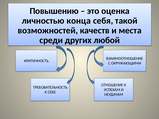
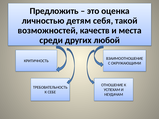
Повышению: Повышению -> Предложить (54, 11)
конца: конца -> детям (79, 21)
